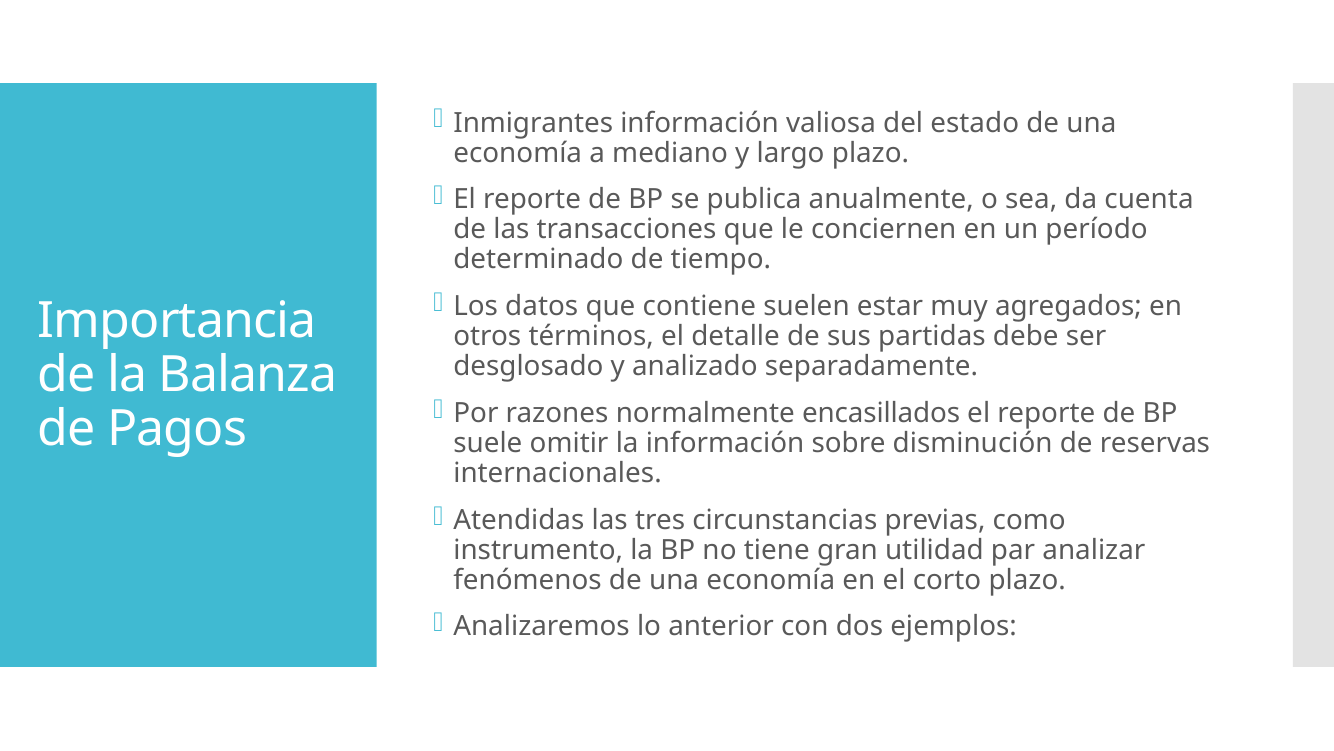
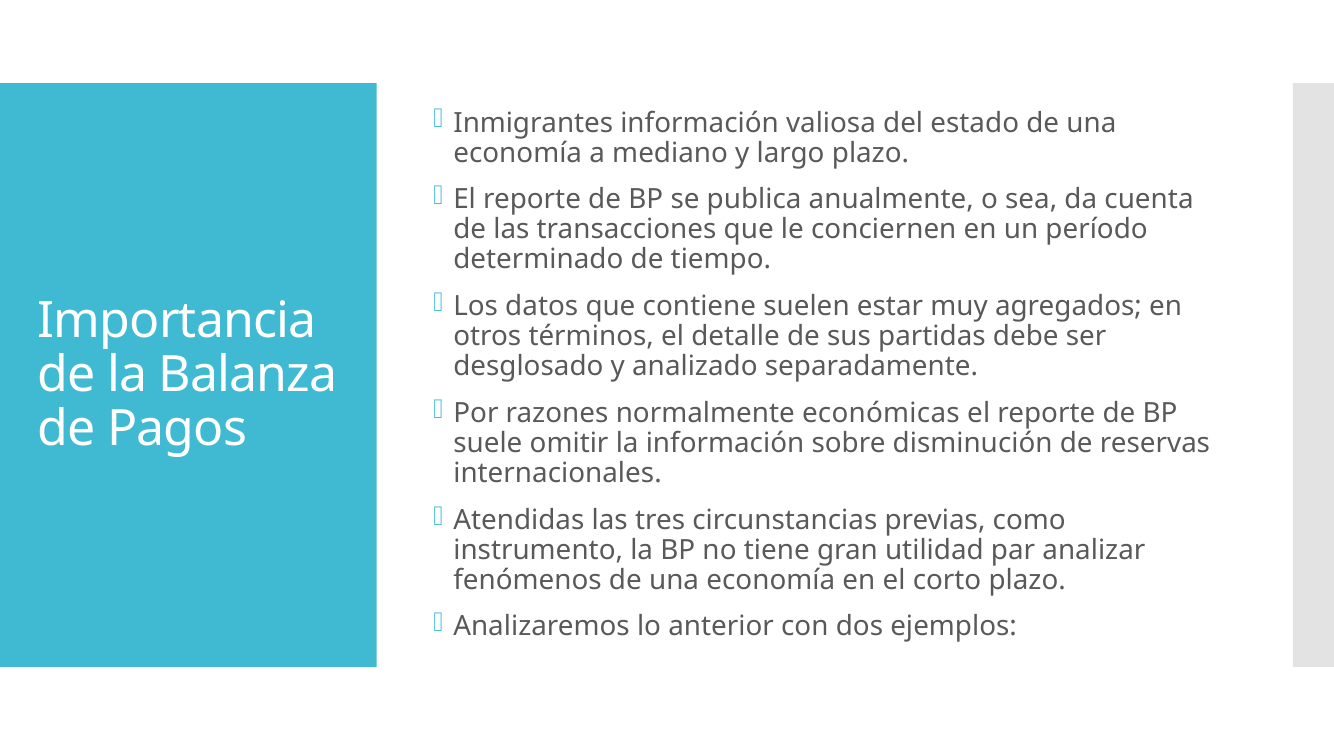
encasillados: encasillados -> económicas (881, 413)
